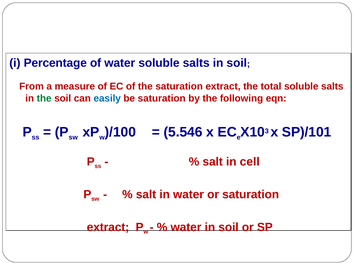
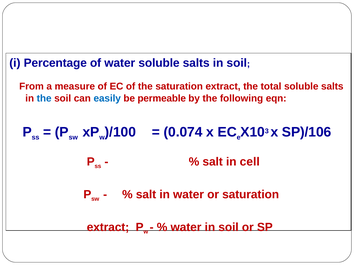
the colour: green -> blue (44, 98)
be saturation: saturation -> permeable (162, 98)
5.546: 5.546 -> 0.074 (183, 132)
SP)/101: SP)/101 -> SP)/106 (307, 132)
